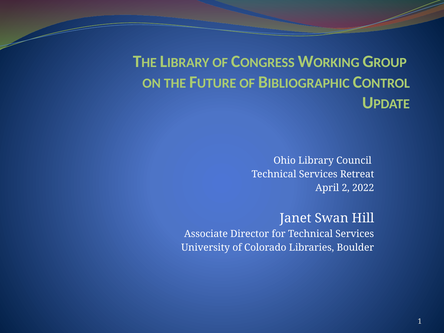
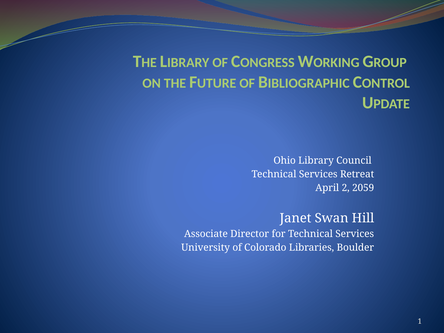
2022: 2022 -> 2059 (363, 188)
